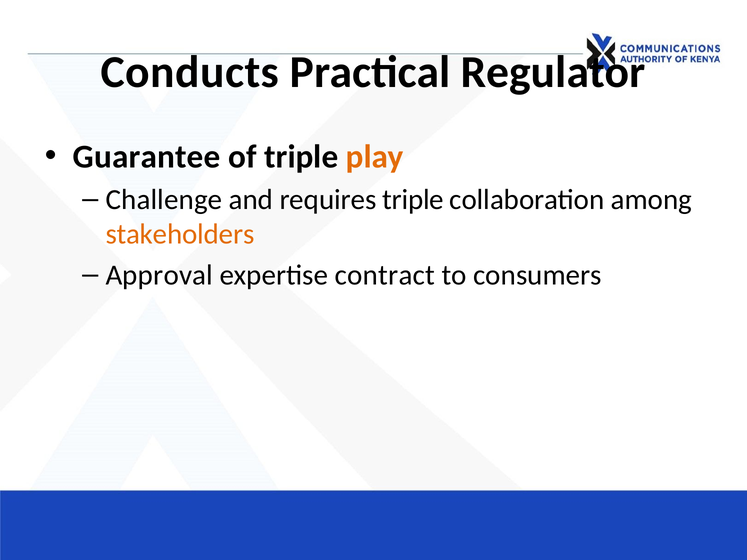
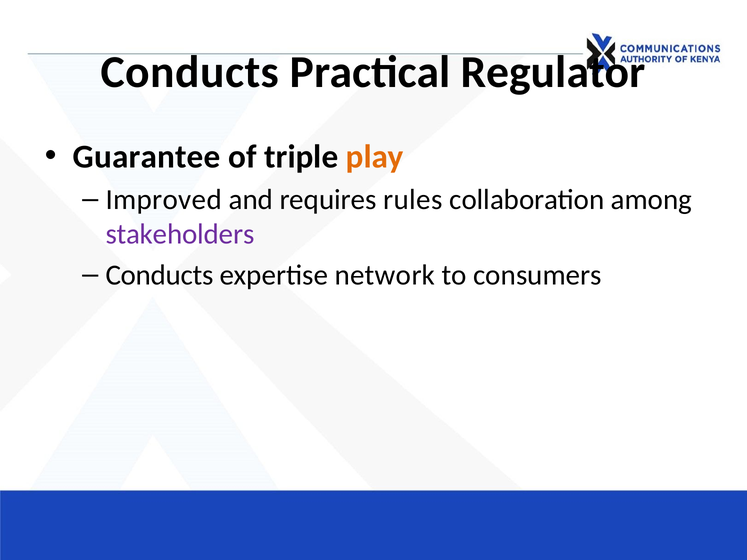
Challenge: Challenge -> Improved (164, 200)
requires triple: triple -> rules (413, 200)
stakeholders colour: orange -> purple (180, 234)
Approval: Approval -> Conducts (160, 275)
contract: contract -> network (385, 275)
